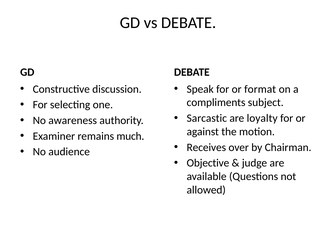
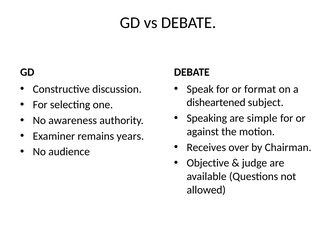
compliments: compliments -> disheartened (216, 103)
Sarcastic: Sarcastic -> Speaking (207, 118)
loyalty: loyalty -> simple (262, 118)
much: much -> years (130, 136)
